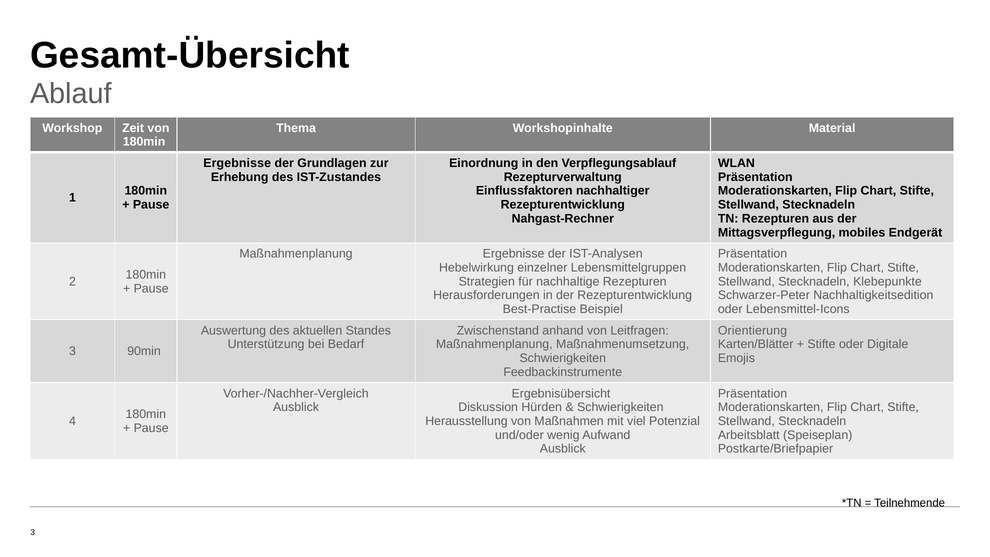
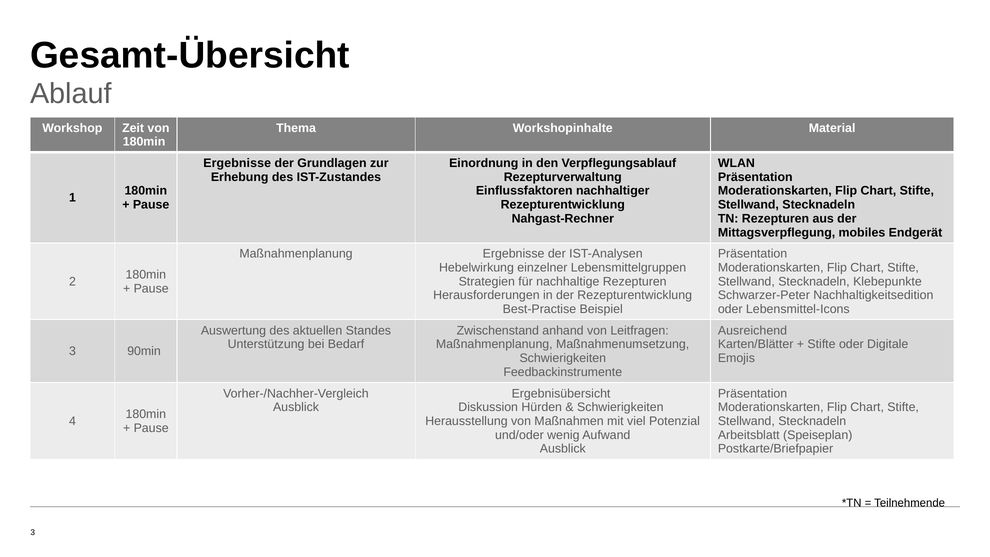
Orientierung: Orientierung -> Ausreichend (753, 330)
